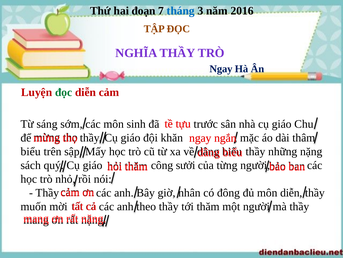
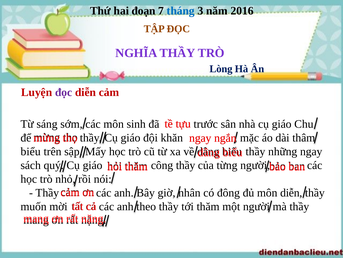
Ngay: Ngay -> Lòng (221, 69)
đọc colour: green -> purple (64, 92)
những nặng: nặng -> ngay (311, 151)
công sưởi: sưởi -> thầy (186, 165)
